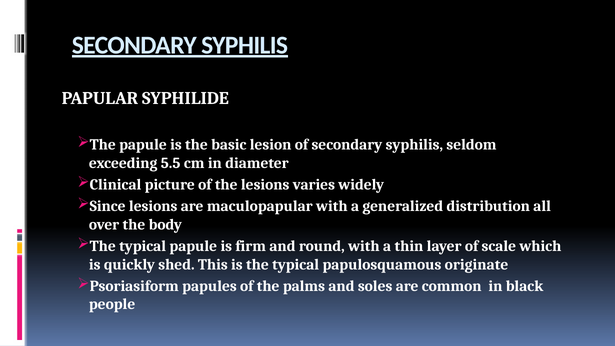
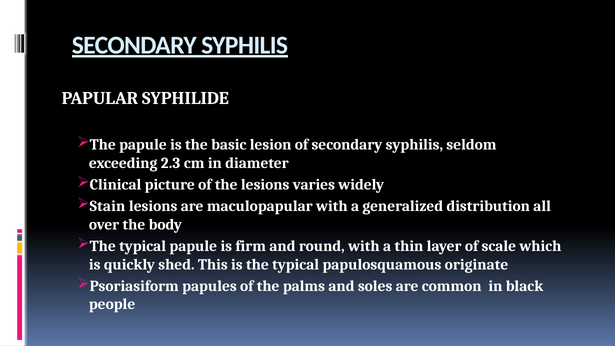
5.5: 5.5 -> 2.3 (171, 163)
Since: Since -> Stain (108, 206)
